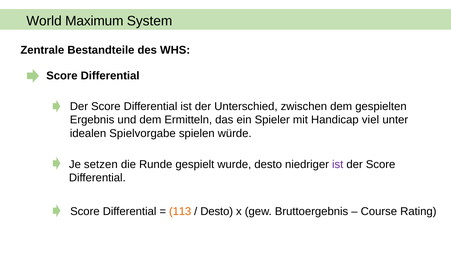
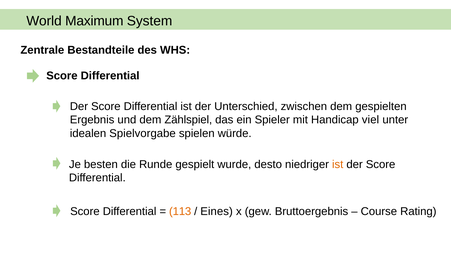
Ermitteln: Ermitteln -> Zählspiel (188, 120)
setzen: setzen -> besten (101, 164)
ist colour: purple -> orange (338, 164)
Desto: Desto -> Eines (217, 211)
